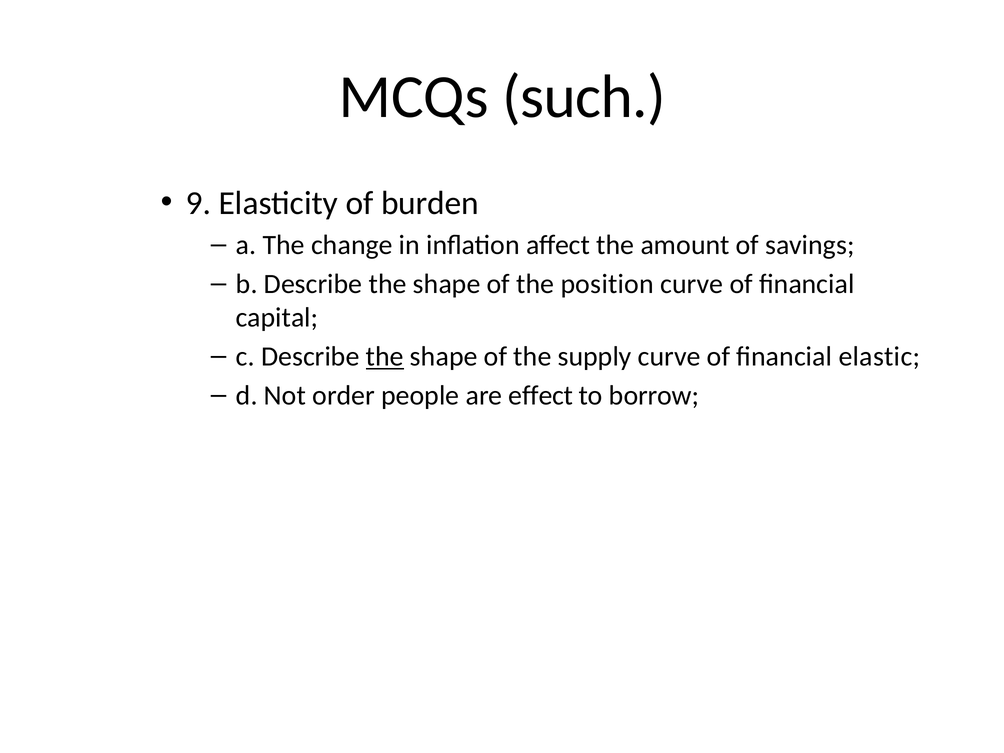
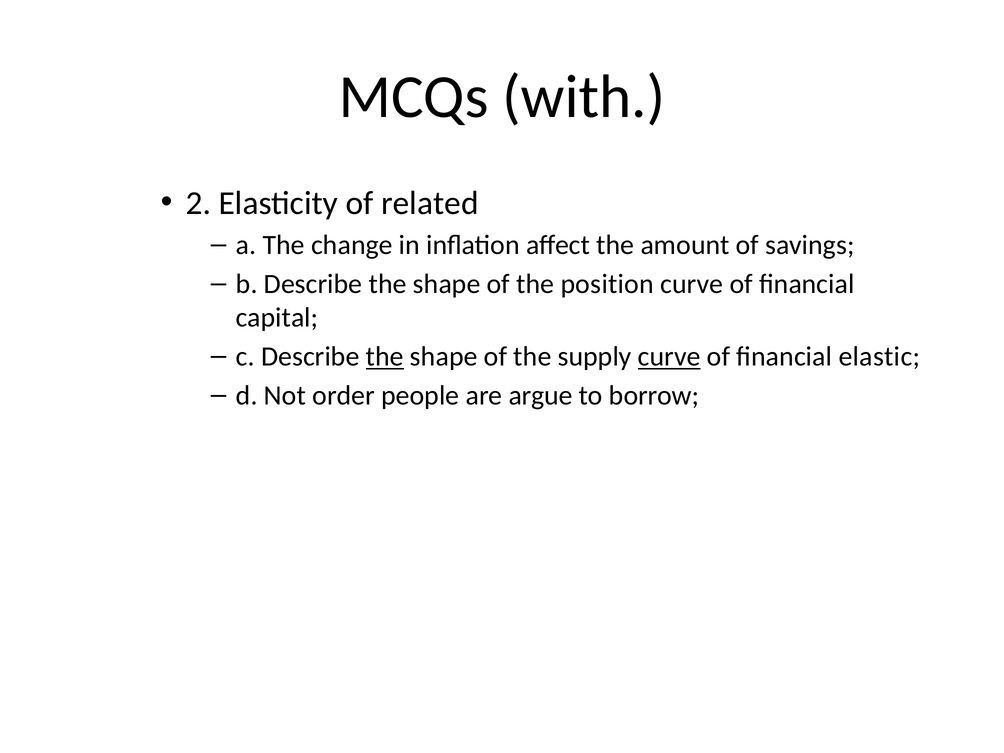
such: such -> with (584, 97)
9: 9 -> 2 (198, 203)
burden: burden -> related (430, 203)
curve underline: none -> present (669, 357)
effect: effect -> argue (541, 396)
